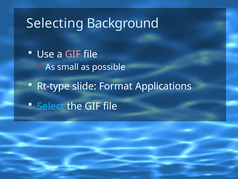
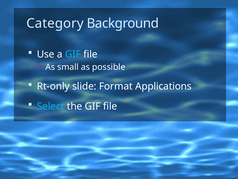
Selecting: Selecting -> Category (55, 23)
GIF colour: pink -> light blue (73, 54)
Rt-type: Rt-type -> Rt-only (53, 86)
